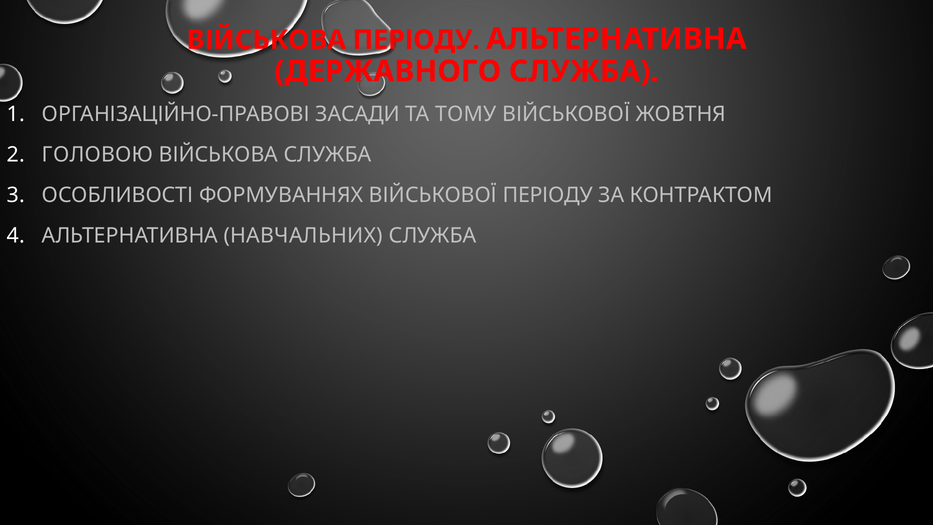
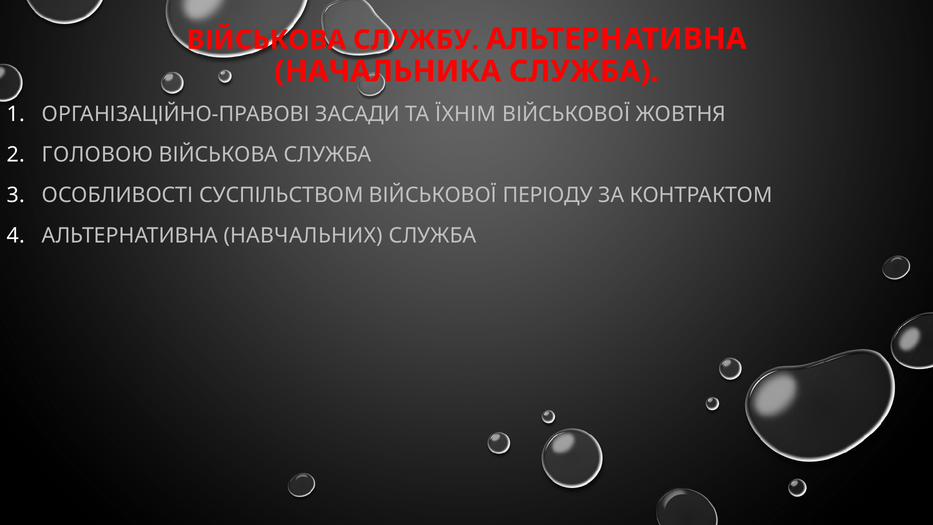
ВІЙСЬКОВА ПЕРІОДУ: ПЕРІОДУ -> СЛУЖБУ (416, 40)
ДЕРЖАВНОГО: ДЕРЖАВНОГО -> НАЧАЛЬНИКА (388, 71)
ТОМУ: ТОМУ -> ЇХНІМ (466, 114)
ФОРМУВАННЯХ: ФОРМУВАННЯХ -> СУСПІЛЬСТВОМ (281, 195)
